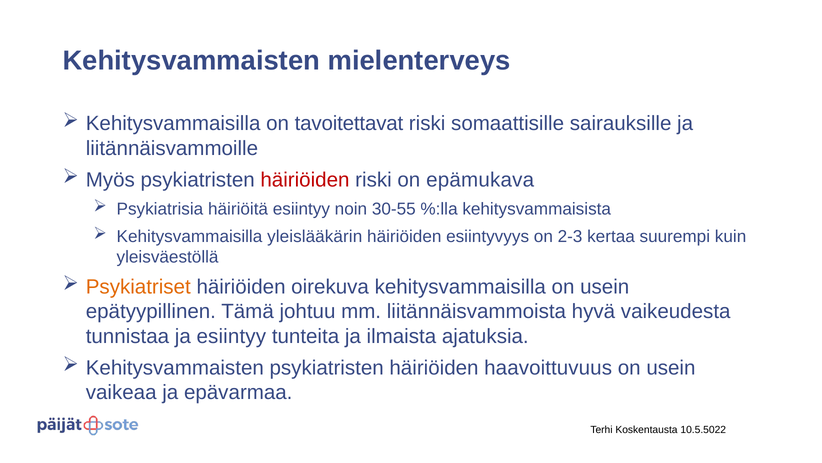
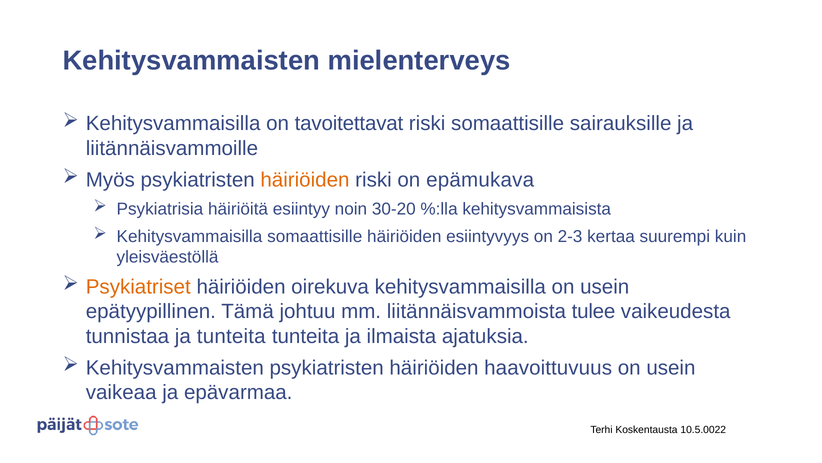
häiriöiden colour: red -> orange (305, 180)
30-55: 30-55 -> 30-20 (394, 209)
Kehitysvammaisilla yleislääkärin: yleislääkärin -> somaattisille (315, 236)
hyvä: hyvä -> tulee (594, 311)
ja esiintyy: esiintyy -> tunteita (231, 336)
10.5.5022: 10.5.5022 -> 10.5.0022 (703, 429)
